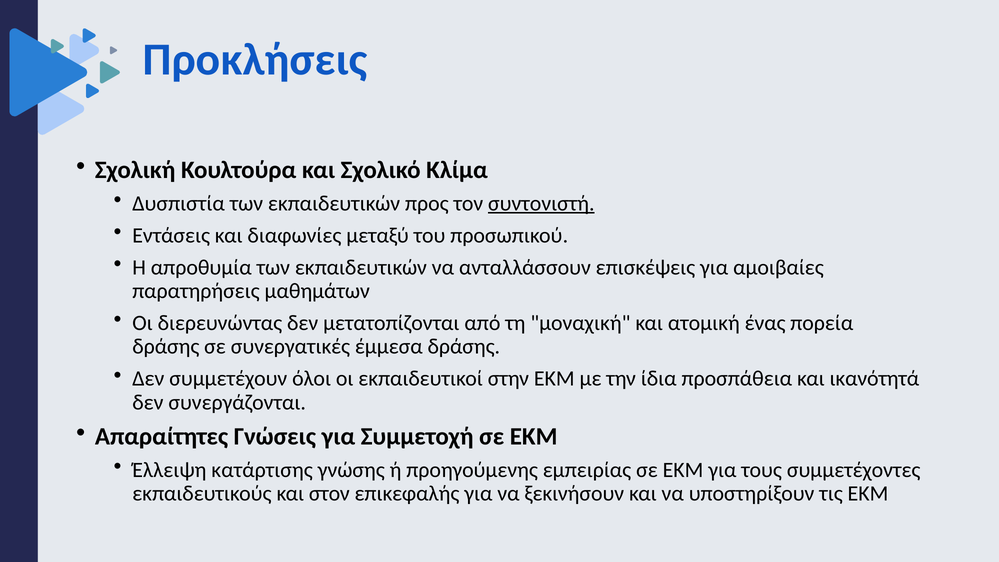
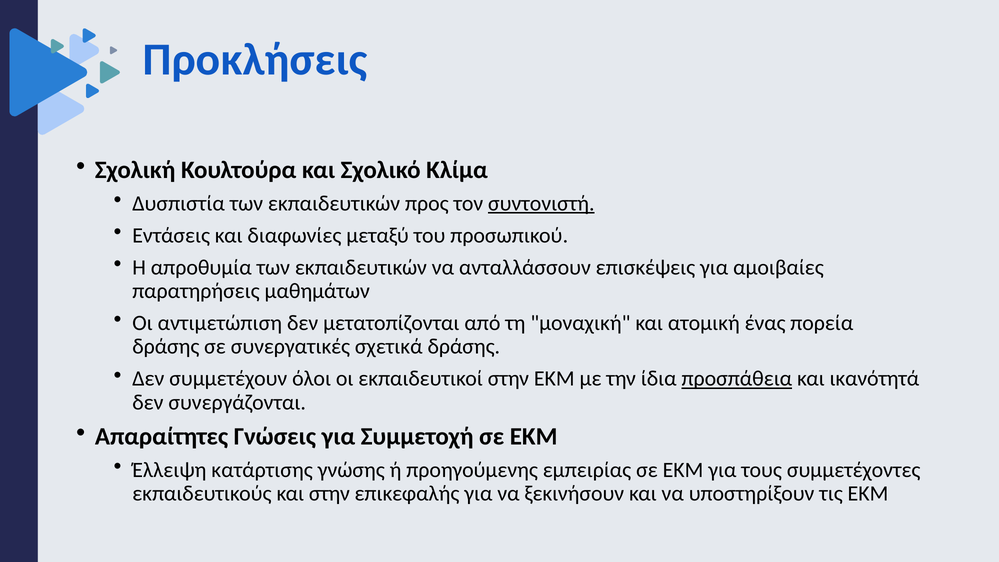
διερευνώντας: διερευνώντας -> αντιμετώπιση (220, 323)
έμμεσα: έμμεσα -> σχετικά (389, 347)
προσπάθεια underline: none -> present (737, 379)
και στον: στον -> στην (329, 493)
